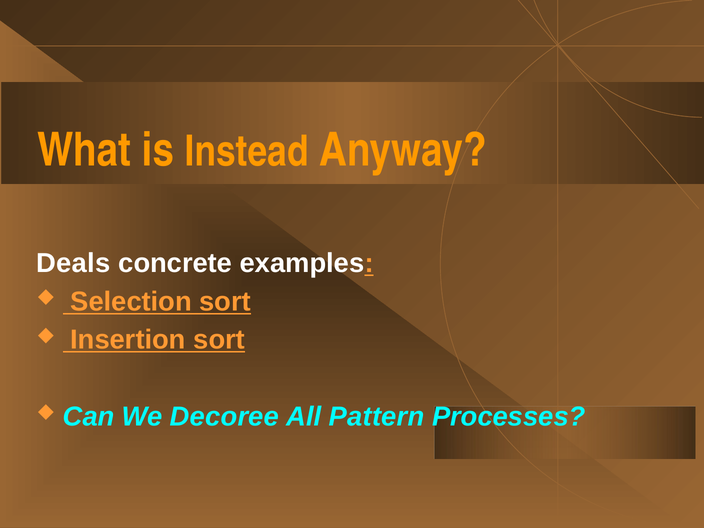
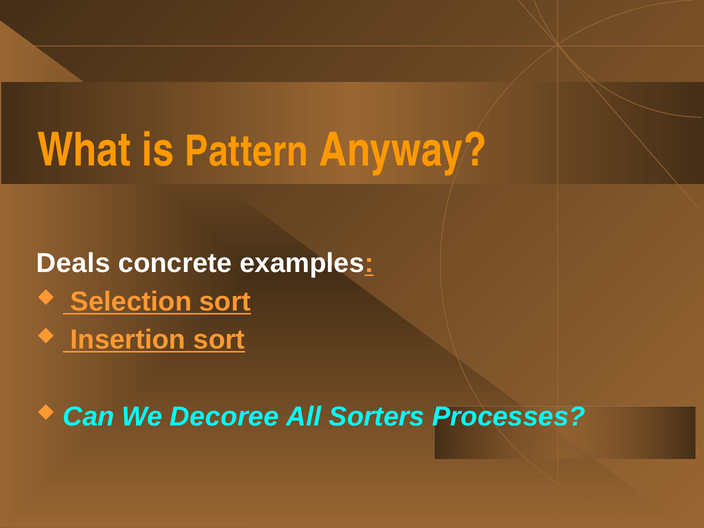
Instead: Instead -> Pattern (246, 151)
Pattern: Pattern -> Sorters (377, 417)
